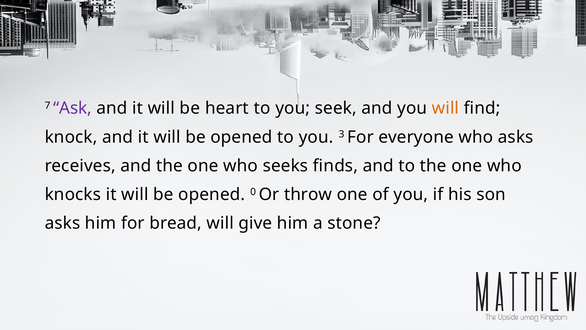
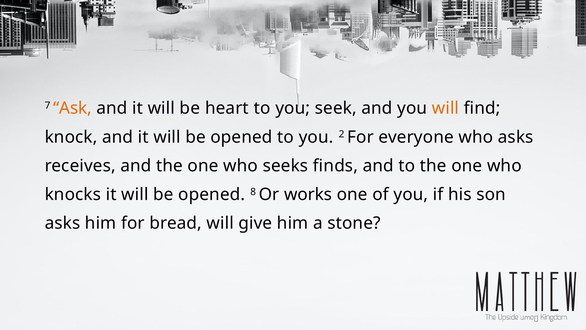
Ask colour: purple -> orange (73, 108)
3: 3 -> 2 (342, 134)
0: 0 -> 8 (253, 192)
throw: throw -> works (308, 194)
